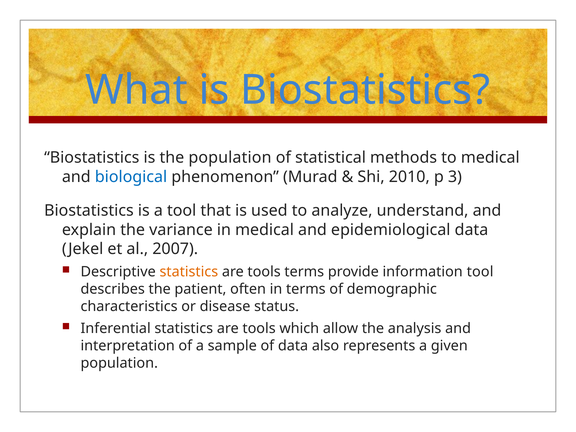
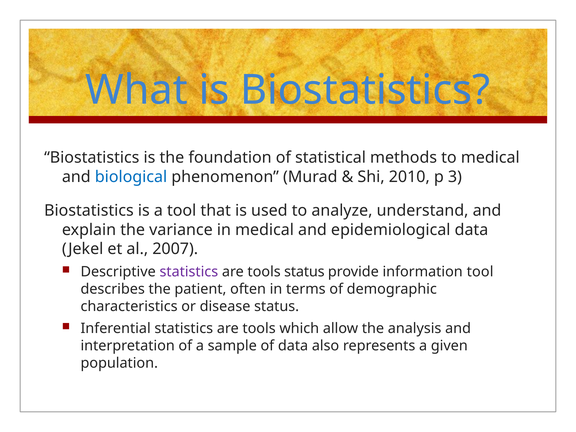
the population: population -> foundation (230, 158)
statistics colour: orange -> purple (189, 272)
tools terms: terms -> status (304, 272)
